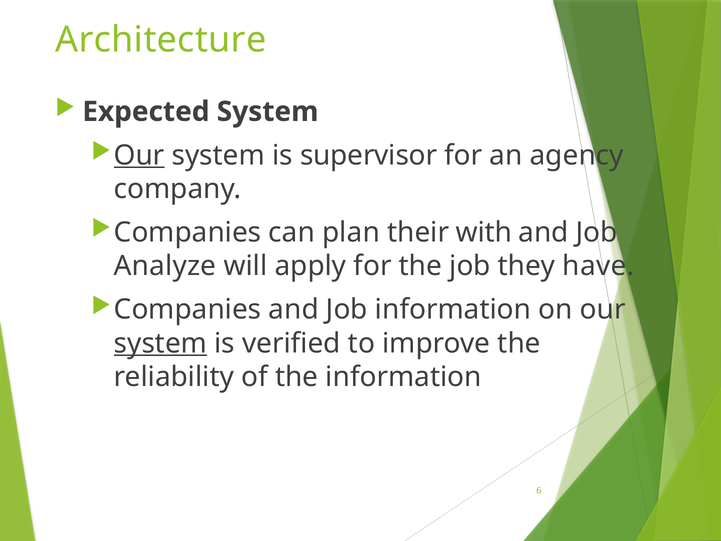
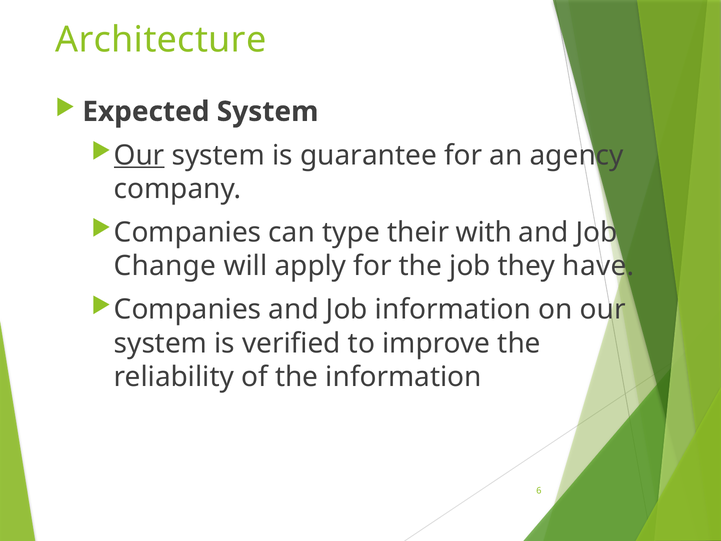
supervisor: supervisor -> guarantee (368, 155)
plan: plan -> type (351, 232)
Analyze: Analyze -> Change (165, 266)
system underline: present -> none (160, 343)
